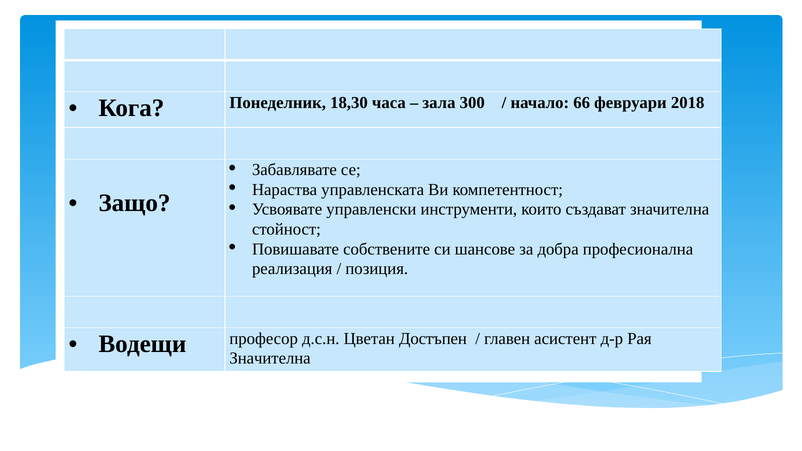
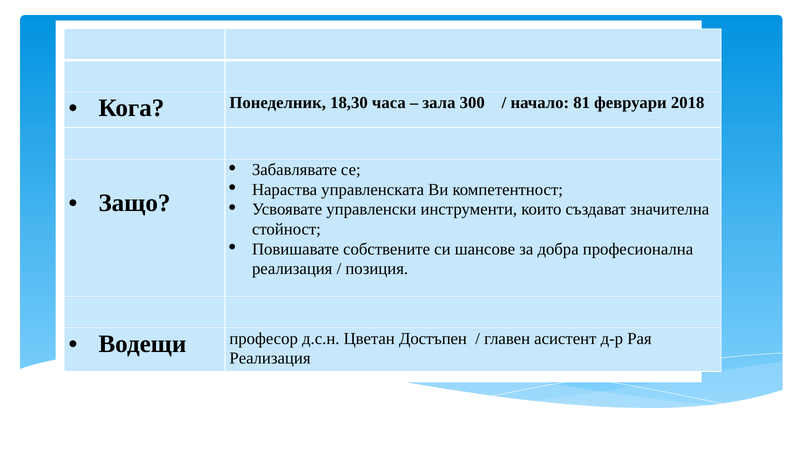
66: 66 -> 81 (582, 103)
Значителна: Значителна -> Реализация (270, 358)
